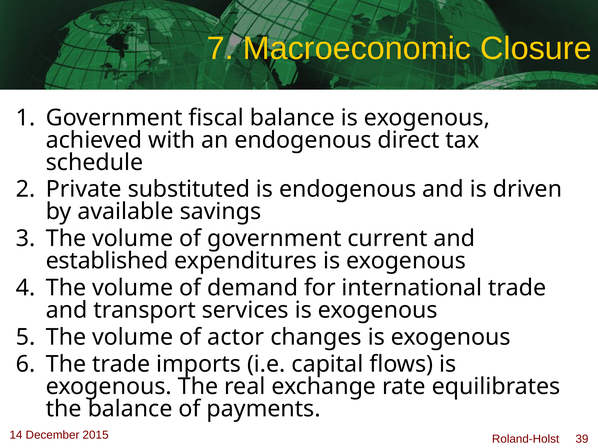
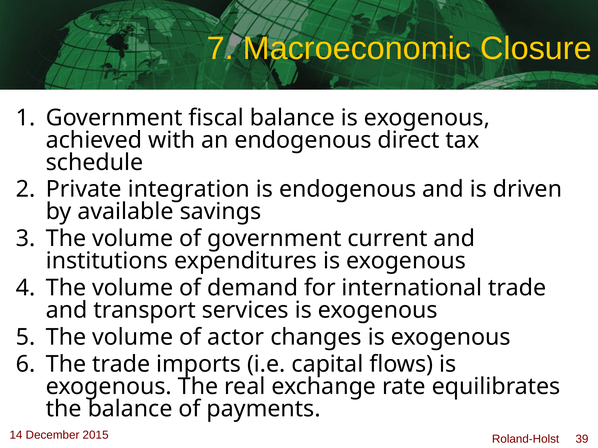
substituted: substituted -> integration (189, 190)
established: established -> institutions (107, 261)
